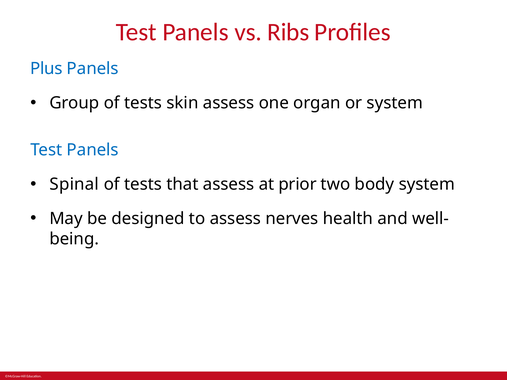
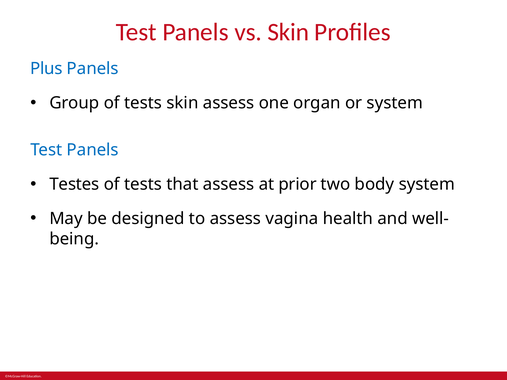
vs Ribs: Ribs -> Skin (288, 32)
Spinal: Spinal -> Testes (74, 184)
nerves: nerves -> vagina (292, 219)
